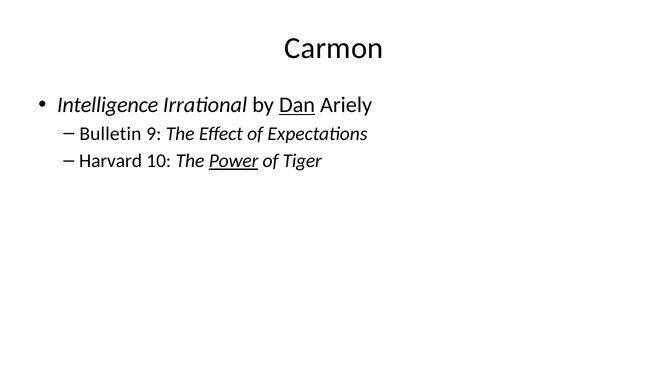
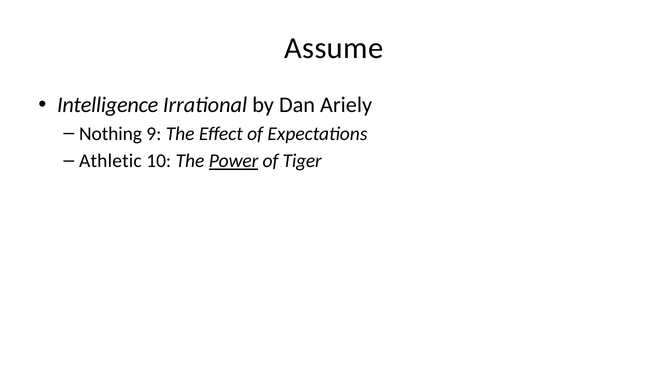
Carmon: Carmon -> Assume (334, 48)
Dan underline: present -> none (297, 105)
Bulletin: Bulletin -> Nothing (111, 134)
Harvard: Harvard -> Athletic (110, 161)
